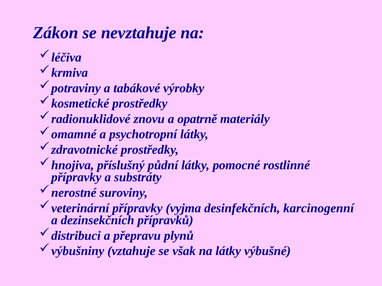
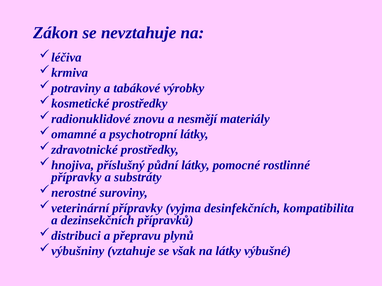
opatrně: opatrně -> nesmějí (197, 119)
karcinogenní: karcinogenní -> kompatibilita (319, 208)
